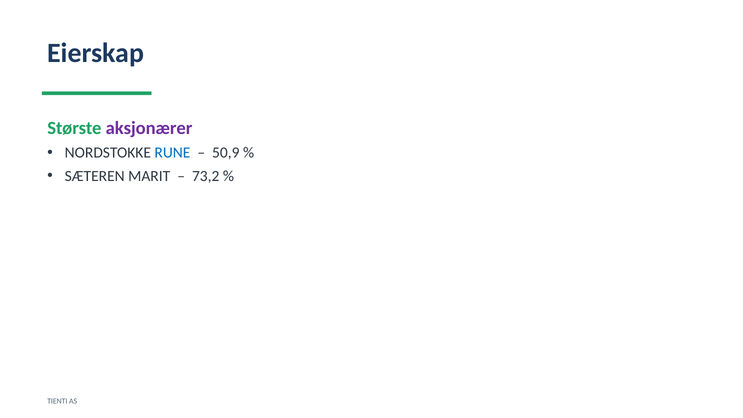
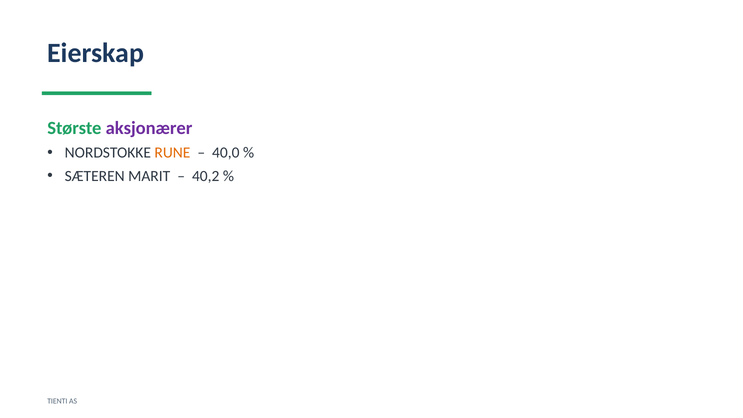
RUNE colour: blue -> orange (172, 153)
50,9: 50,9 -> 40,0 (226, 153)
73,2: 73,2 -> 40,2 (206, 176)
